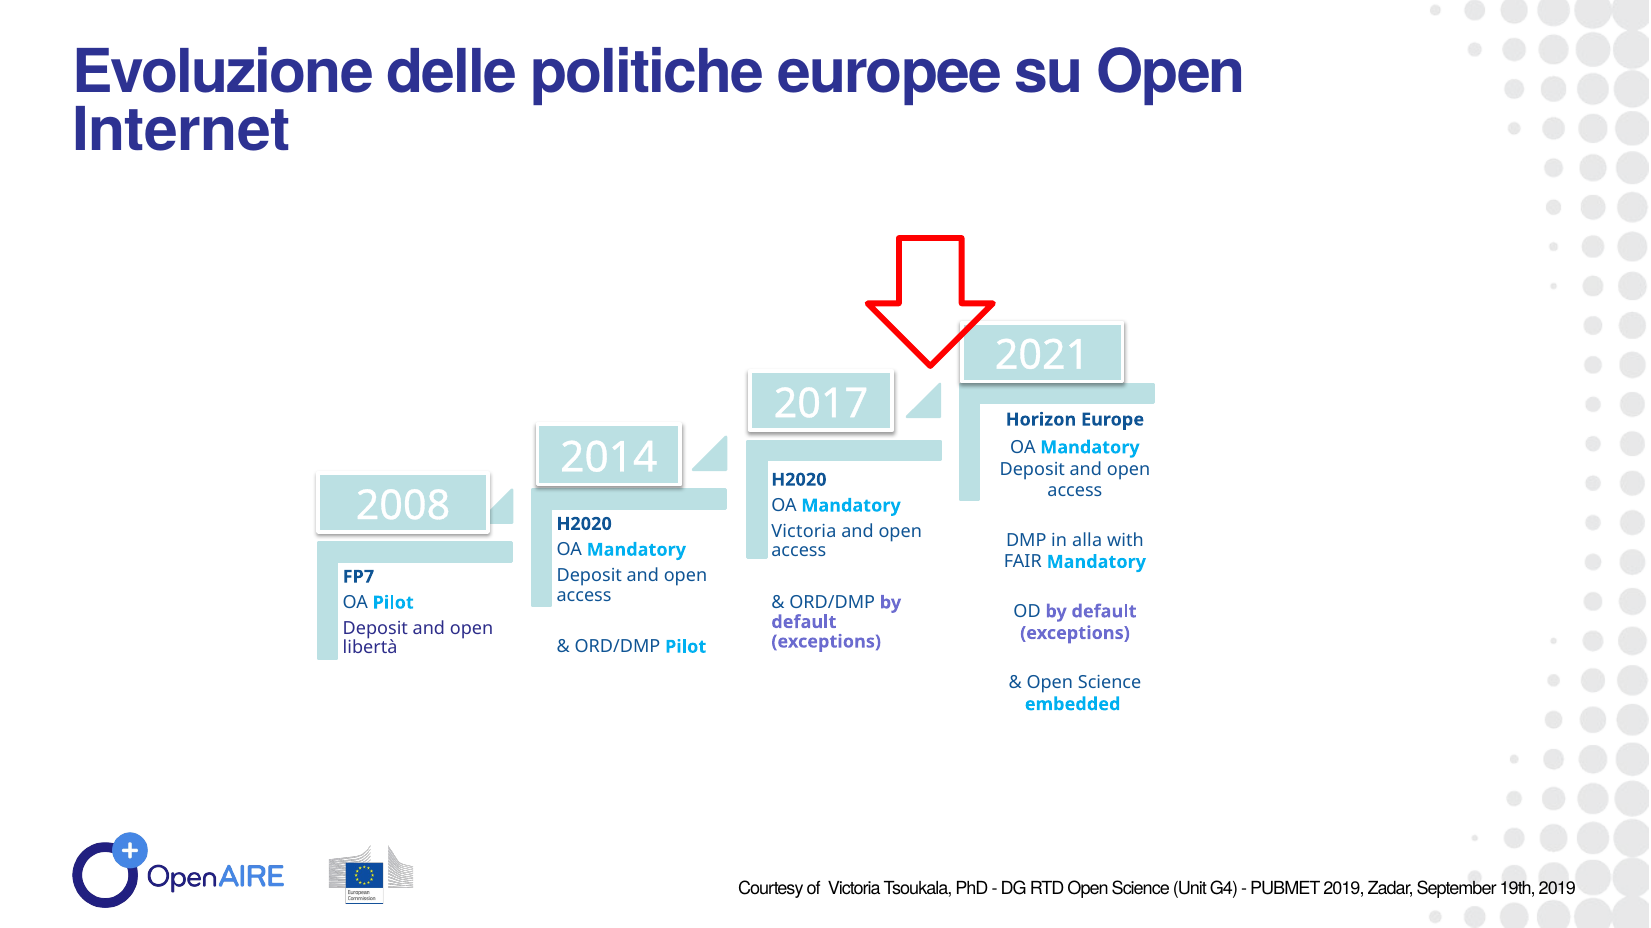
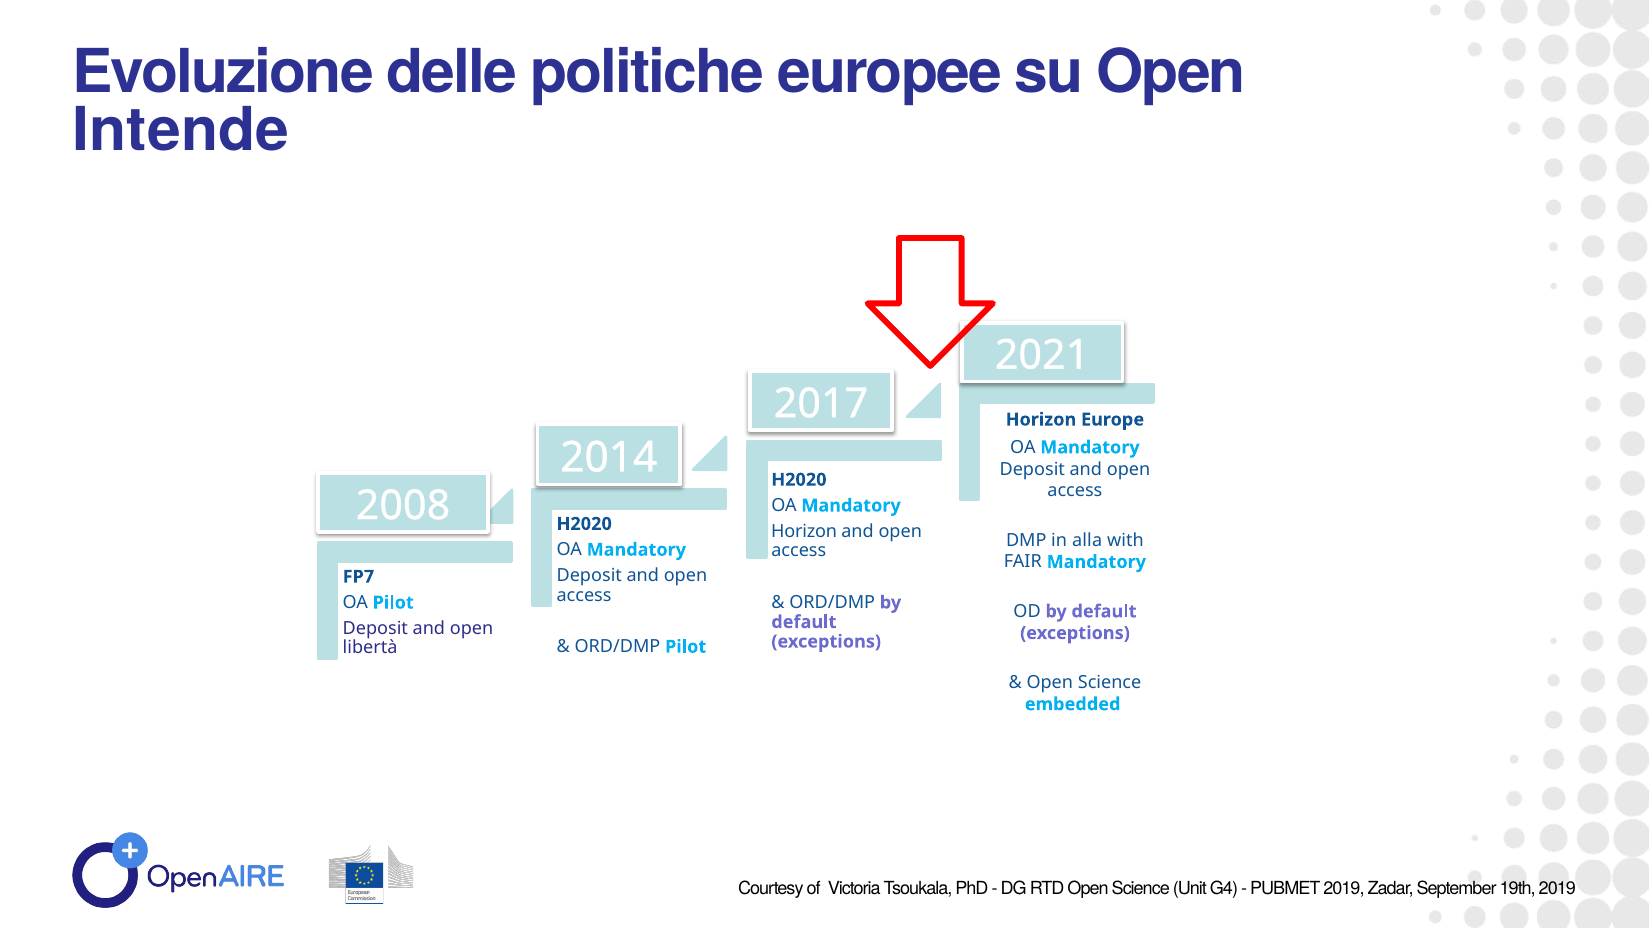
Internet: Internet -> Intende (181, 131)
Victoria: Victoria -> Horizon (804, 532)
